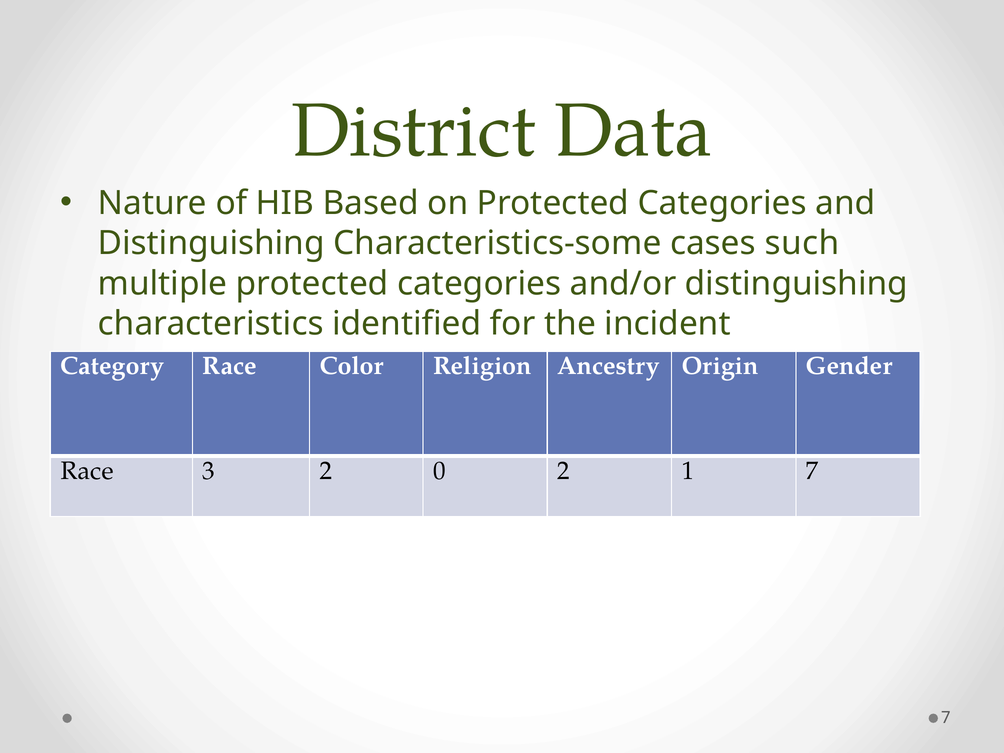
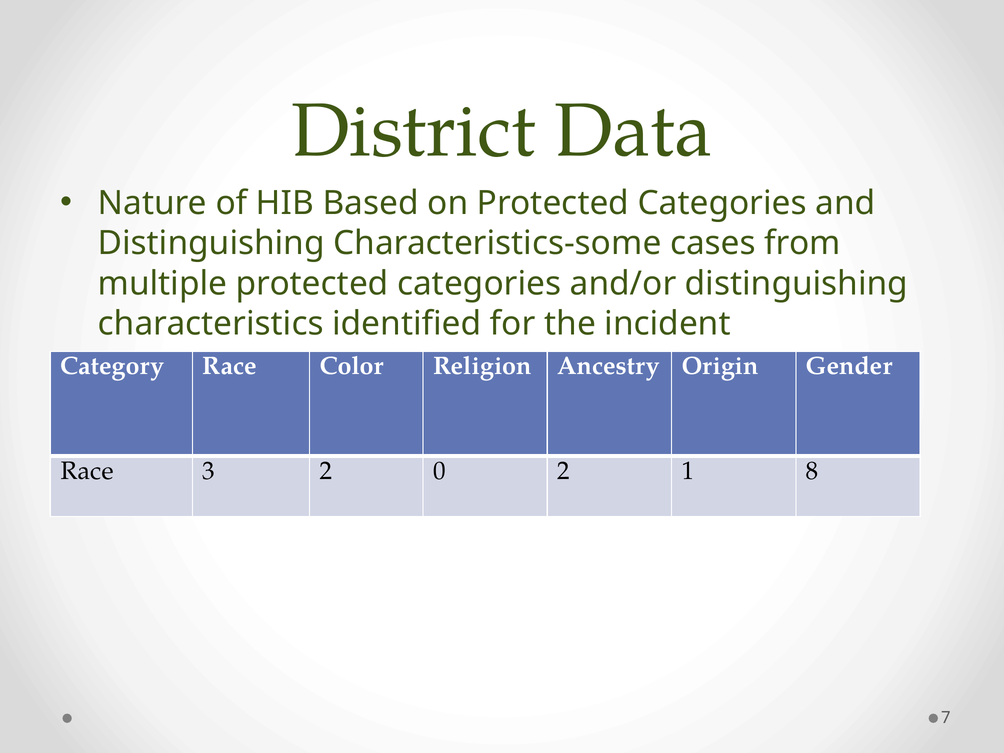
such: such -> from (802, 243)
1 7: 7 -> 8 (812, 471)
